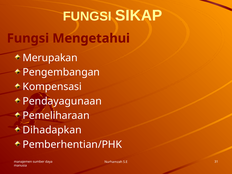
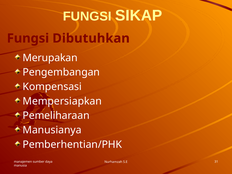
Mengetahui: Mengetahui -> Dibutuhkan (91, 38)
Pendayagunaan: Pendayagunaan -> Mempersiapkan (62, 101)
Dihadapkan: Dihadapkan -> Manusianya (52, 130)
